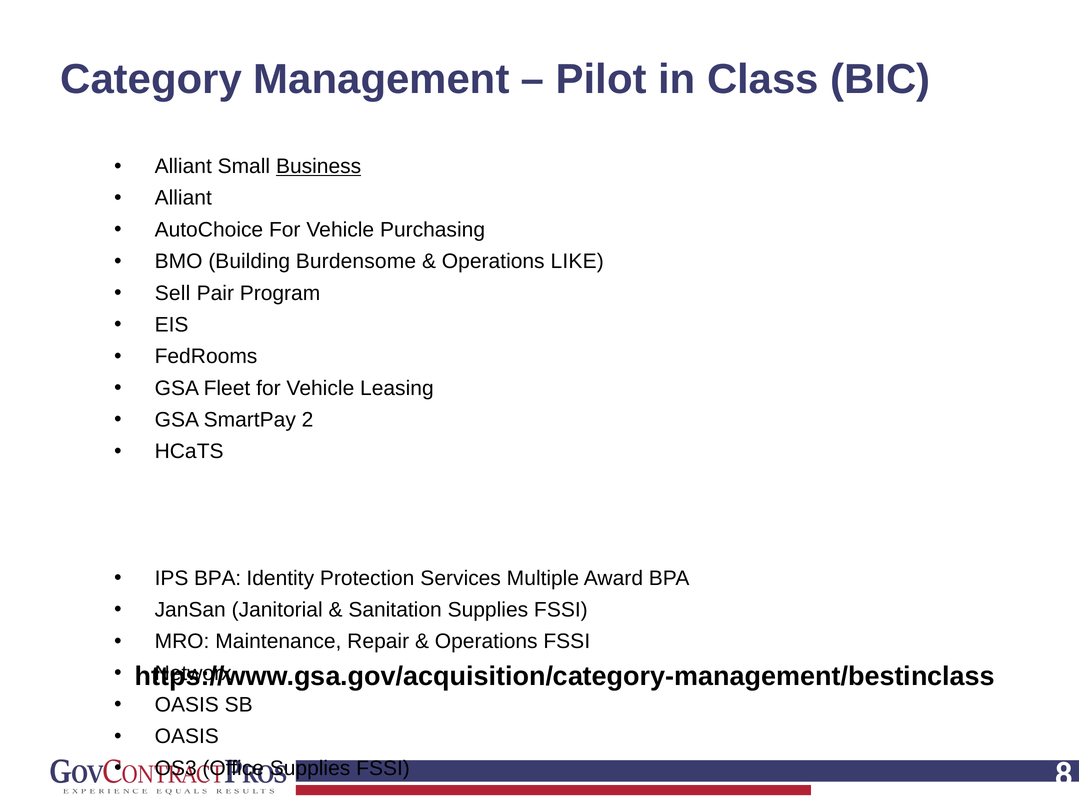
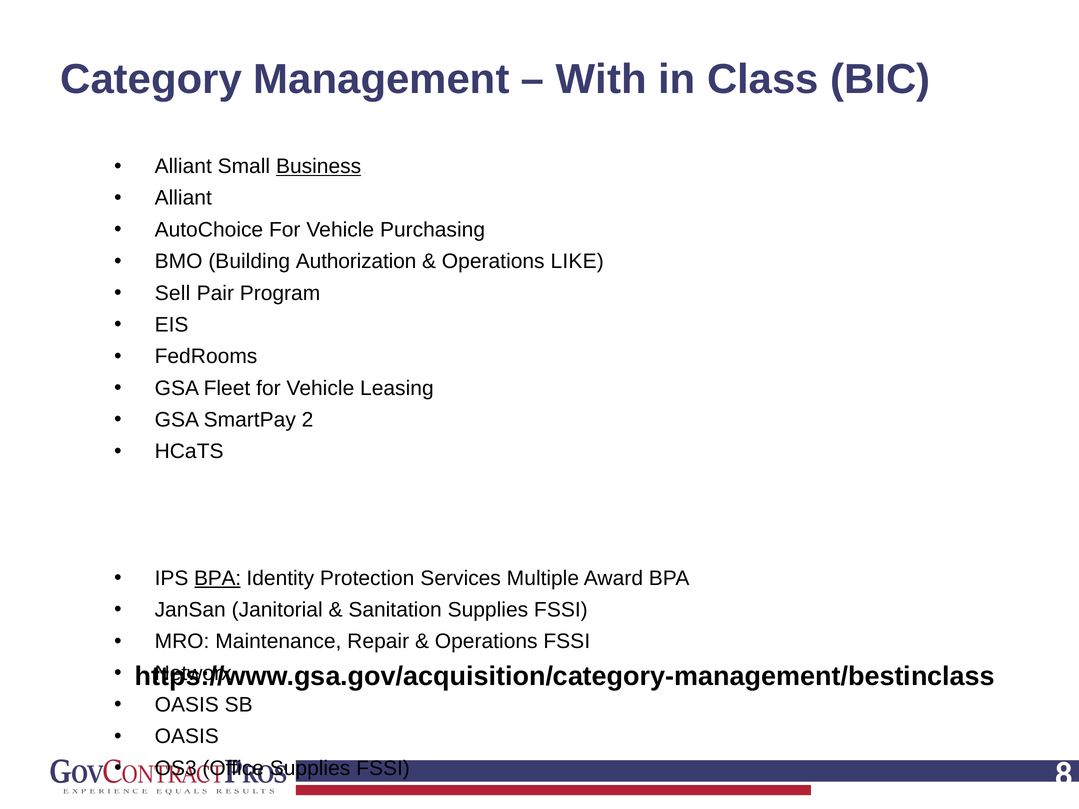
Pilot: Pilot -> With (601, 79)
Burdensome: Burdensome -> Authorization (356, 262)
BPA underline: none -> present (218, 578)
